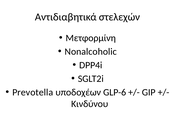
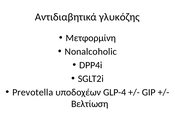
στελεχών: στελεχών -> γλυκόζης (119, 17)
GLP-6: GLP-6 -> GLP-4 (115, 92)
Κινδύνου: Κινδύνου -> Βελτίωση (90, 104)
